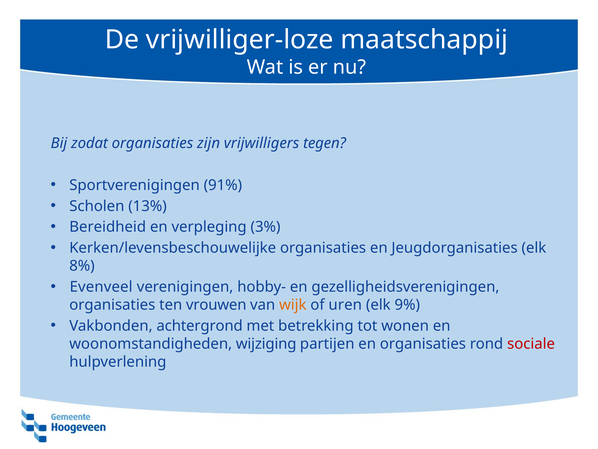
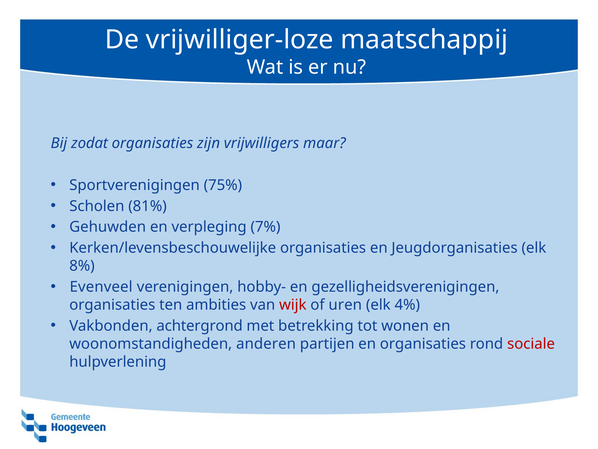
tegen: tegen -> maar (324, 143)
91%: 91% -> 75% (223, 185)
13%: 13% -> 81% (148, 206)
Bereidheid: Bereidheid -> Gehuwden (108, 227)
3%: 3% -> 7% (265, 227)
vrouwen: vrouwen -> ambities (216, 305)
wijk colour: orange -> red (293, 305)
9%: 9% -> 4% (407, 305)
wijziging: wijziging -> anderen (266, 343)
